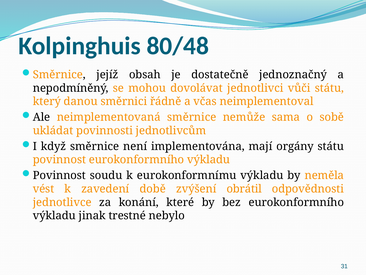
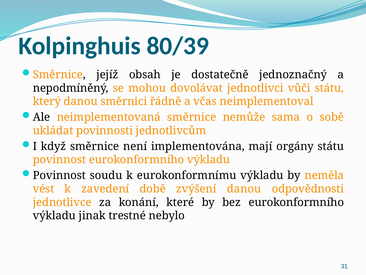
80/48: 80/48 -> 80/39 (178, 46)
zvýšení obrátil: obrátil -> danou (244, 189)
